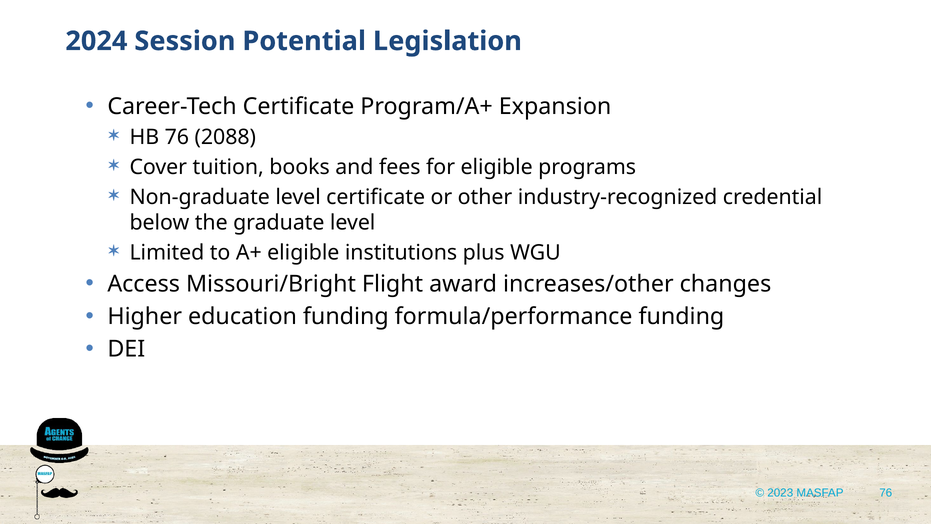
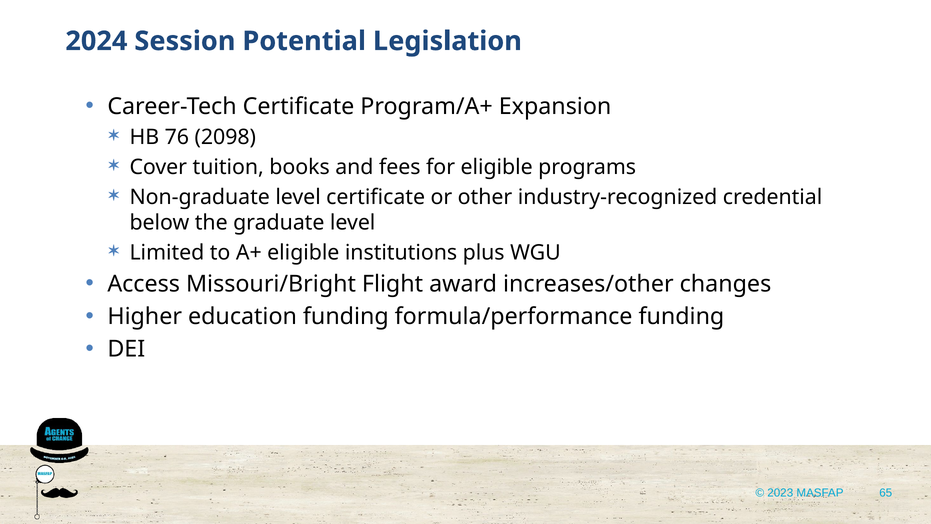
2088: 2088 -> 2098 (225, 137)
MASFAP 76: 76 -> 65 (886, 493)
